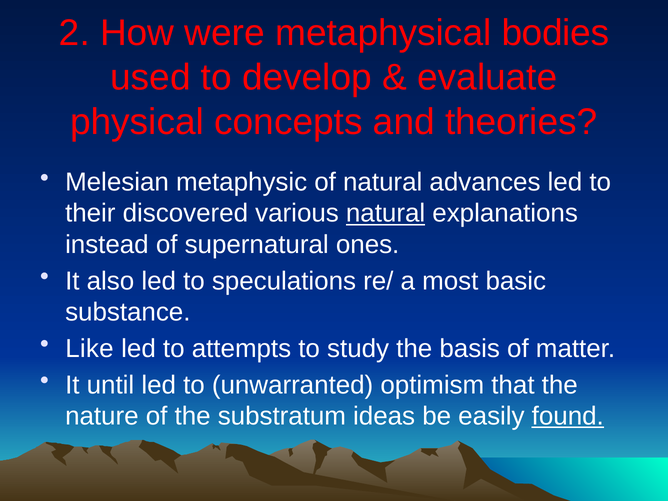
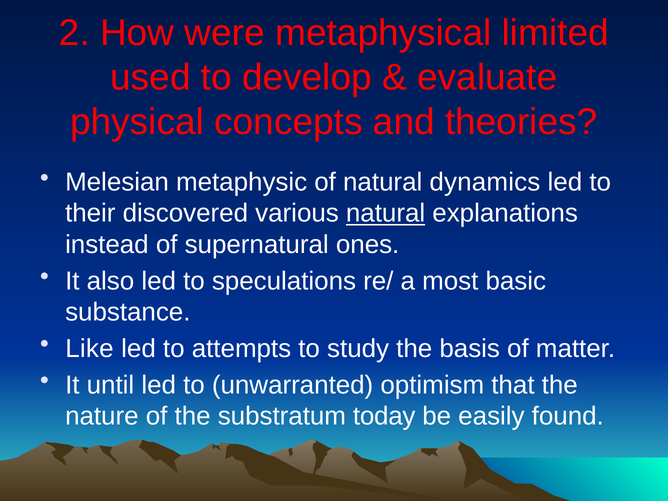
bodies: bodies -> limited (555, 33)
advances: advances -> dynamics (485, 182)
ideas: ideas -> today (384, 416)
found underline: present -> none (568, 416)
